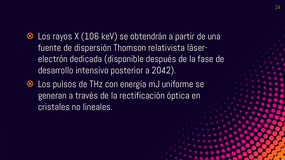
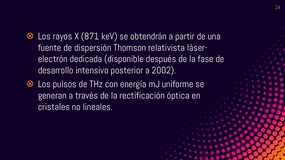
106: 106 -> 871 (90, 36)
2042: 2042 -> 2002 (164, 71)
